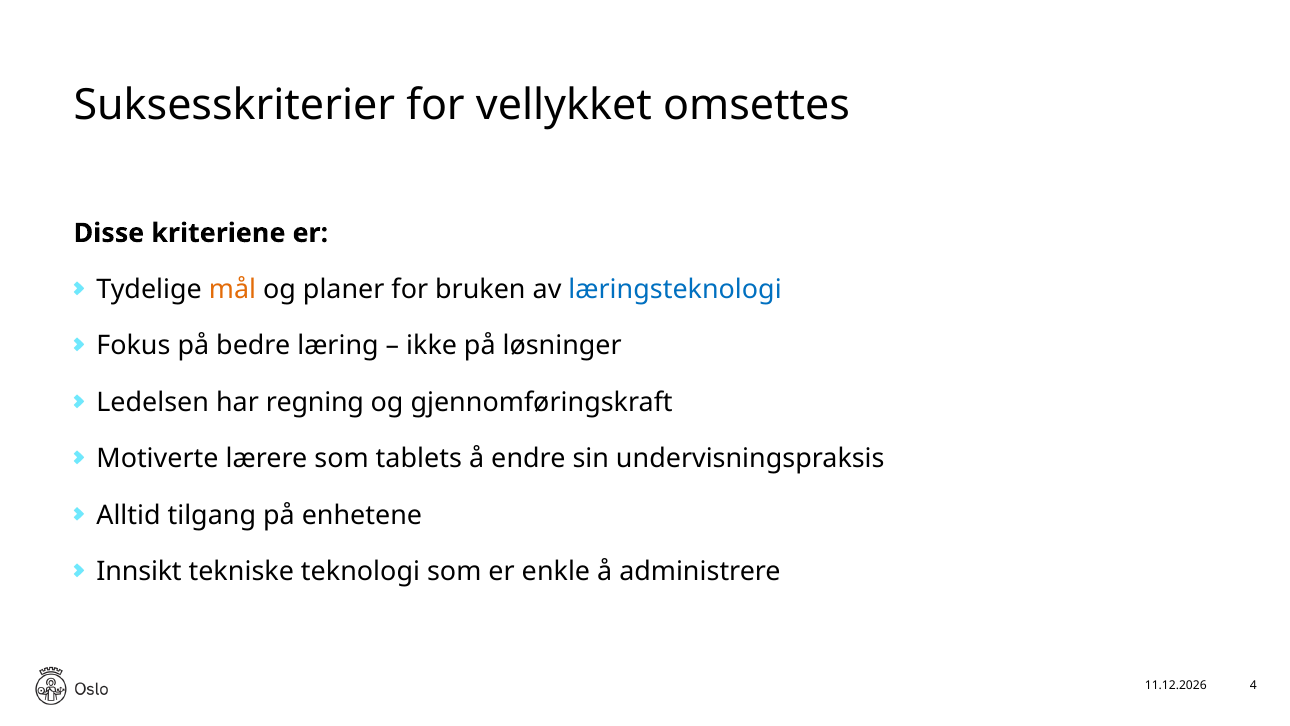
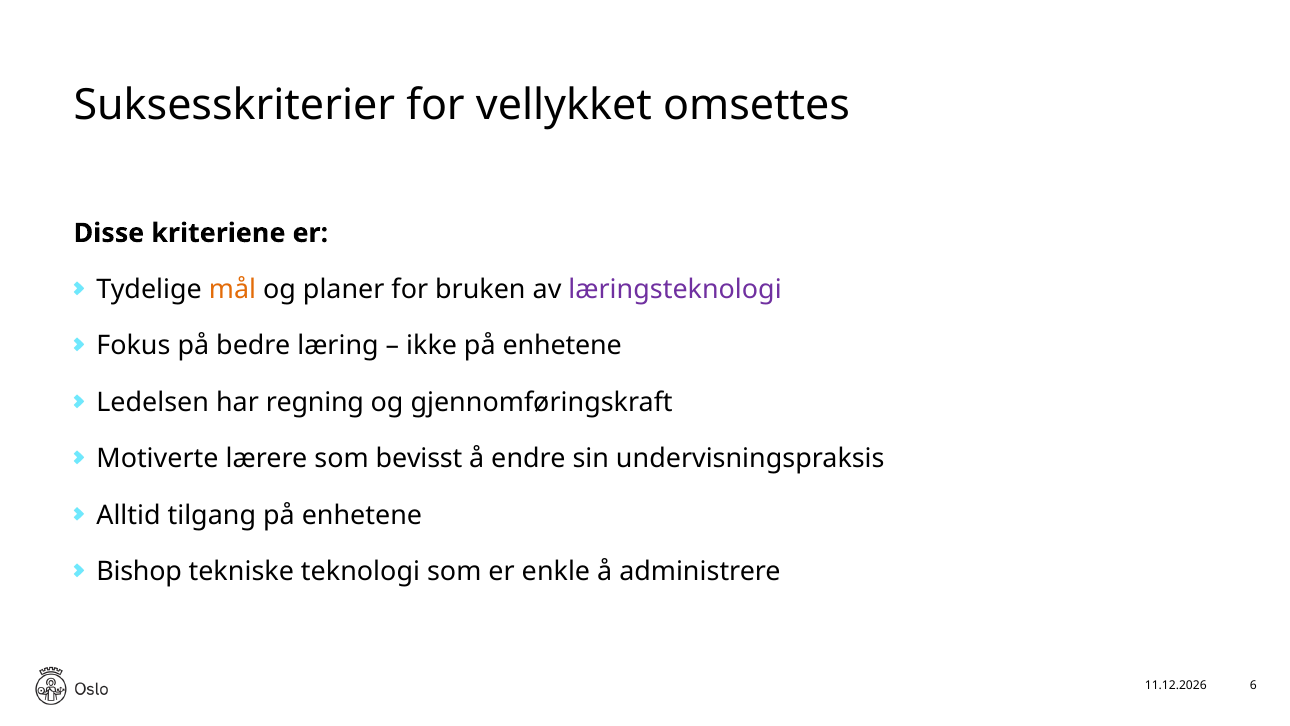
læringsteknologi colour: blue -> purple (675, 289)
ikke på løsninger: løsninger -> enhetene (562, 346)
tablets: tablets -> bevisst (419, 459)
Innsikt: Innsikt -> Bishop (139, 572)
4: 4 -> 6 (1253, 685)
